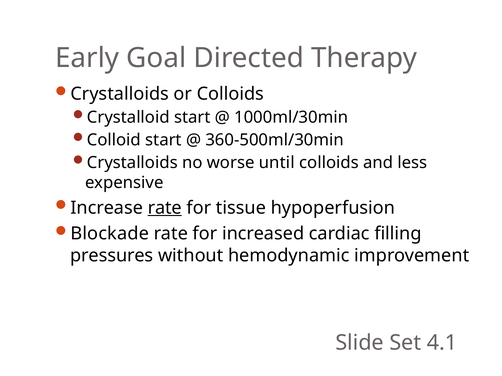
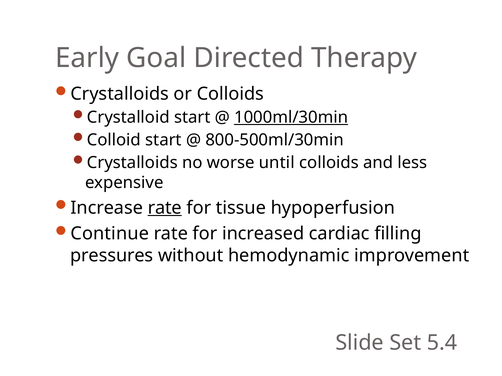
1000ml/30min underline: none -> present (291, 118)
360-500ml/30min: 360-500ml/30min -> 800-500ml/30min (275, 140)
Blockade: Blockade -> Continue (110, 234)
4.1: 4.1 -> 5.4 (442, 343)
